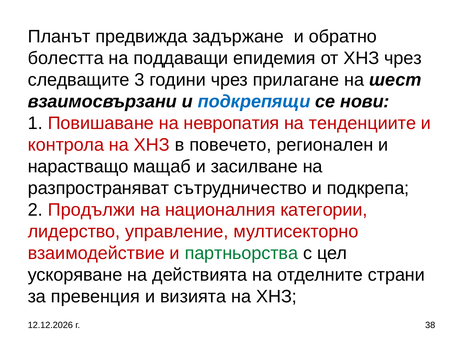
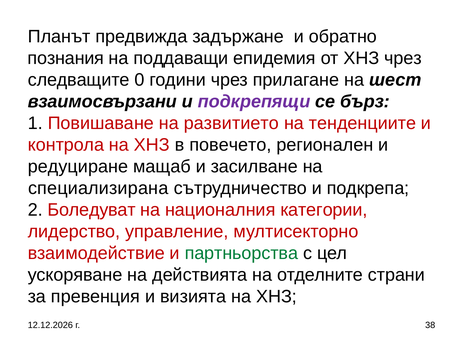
болестта: болестта -> познания (66, 58)
3: 3 -> 0 (139, 80)
подкрепящи colour: blue -> purple (254, 101)
нови: нови -> бърз (365, 101)
невропатия: невропатия -> развитието (231, 123)
нарастващо: нарастващо -> редуциране (78, 166)
разпространяват: разпространяват -> специализирана (98, 188)
Продължи: Продължи -> Боледуват (92, 209)
